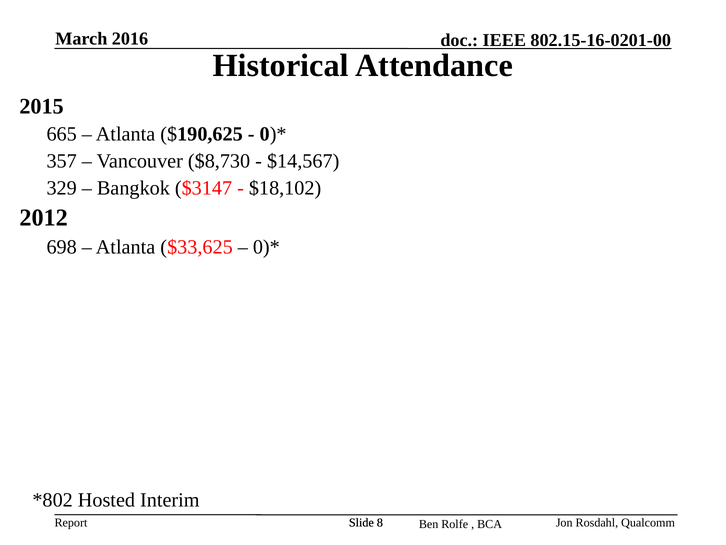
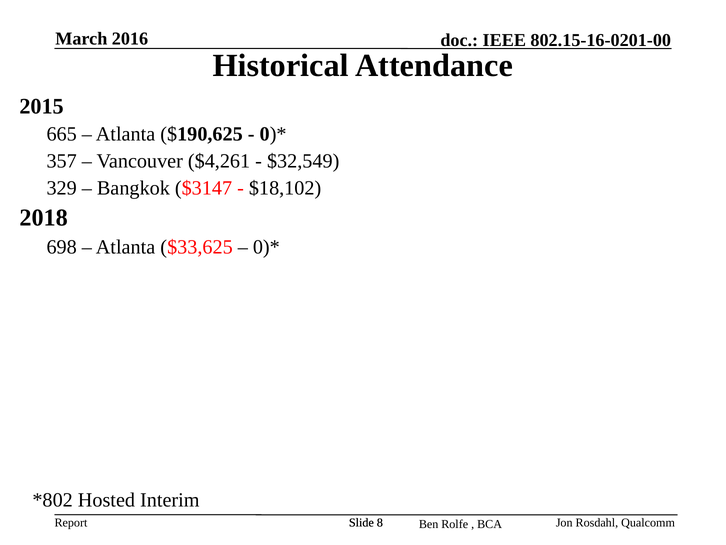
$8,730: $8,730 -> $4,261 (219, 161)
$14,567: $14,567 -> $32,549 (303, 161)
2012: 2012 -> 2018 (44, 218)
